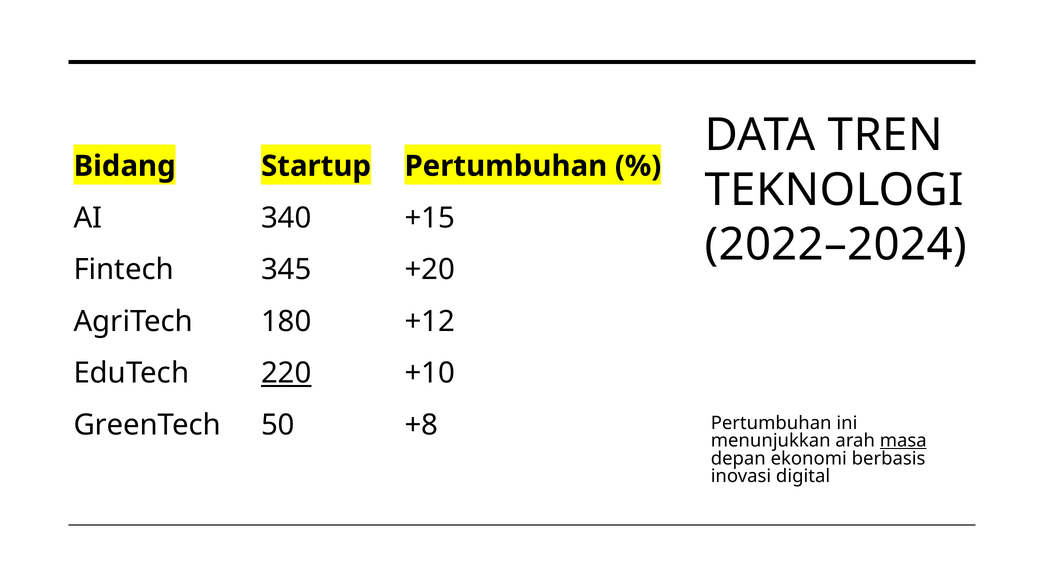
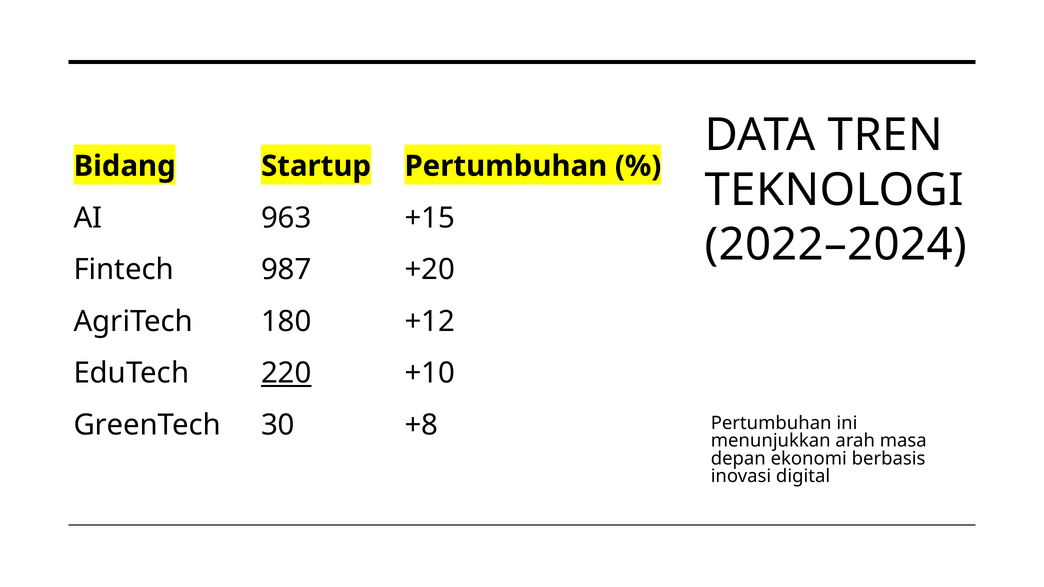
340: 340 -> 963 (286, 218)
345: 345 -> 987 (286, 270)
50: 50 -> 30 (278, 425)
masa underline: present -> none (903, 441)
